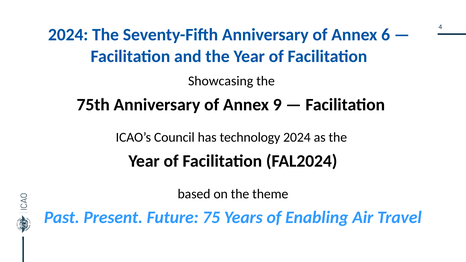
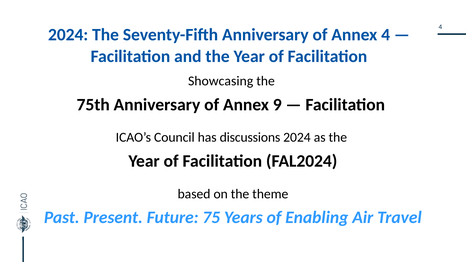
Annex 6: 6 -> 4 (386, 35)
technology: technology -> discussions (250, 137)
